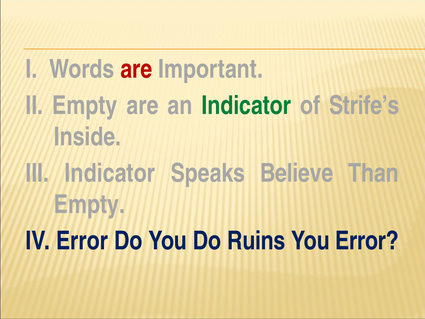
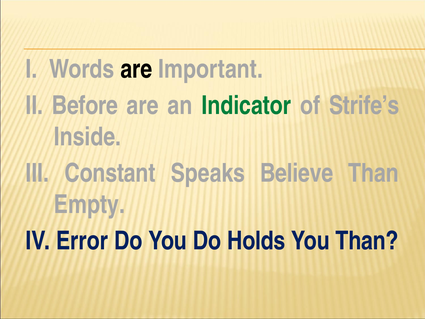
are colour: red -> black (136, 69)
II Empty: Empty -> Before (85, 106)
III Indicator: Indicator -> Constant (110, 173)
Ruins: Ruins -> Holds (256, 241)
You Error: Error -> Than (367, 241)
